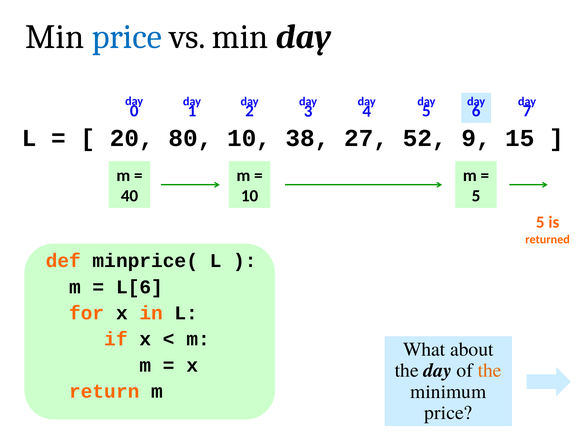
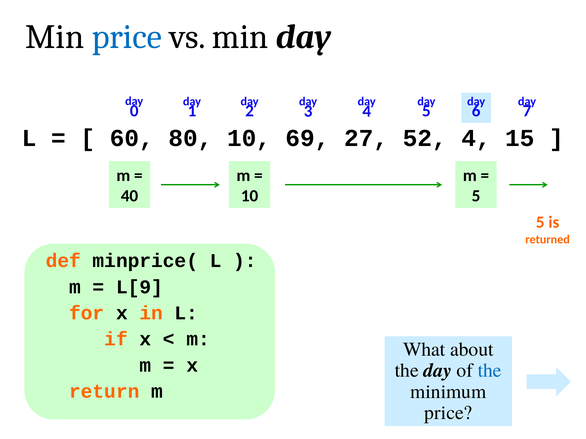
20: 20 -> 60 (132, 138)
38: 38 -> 69 (308, 138)
52 9: 9 -> 4 (476, 138)
L[6: L[6 -> L[9 (139, 287)
the colour: orange -> blue (490, 371)
